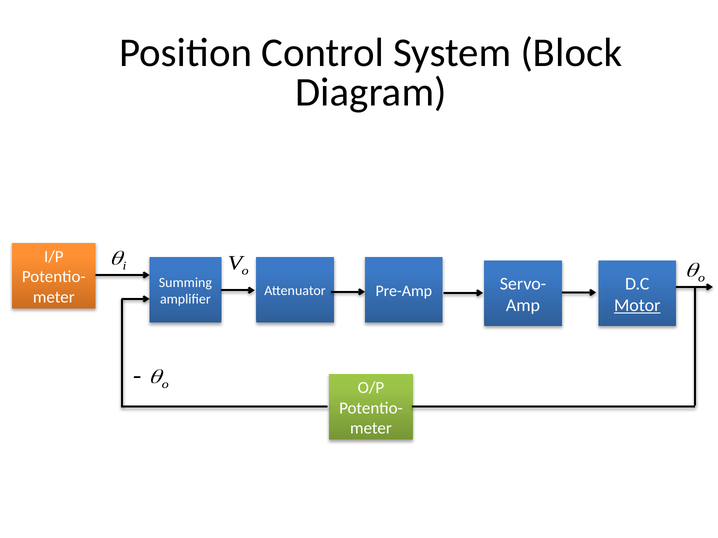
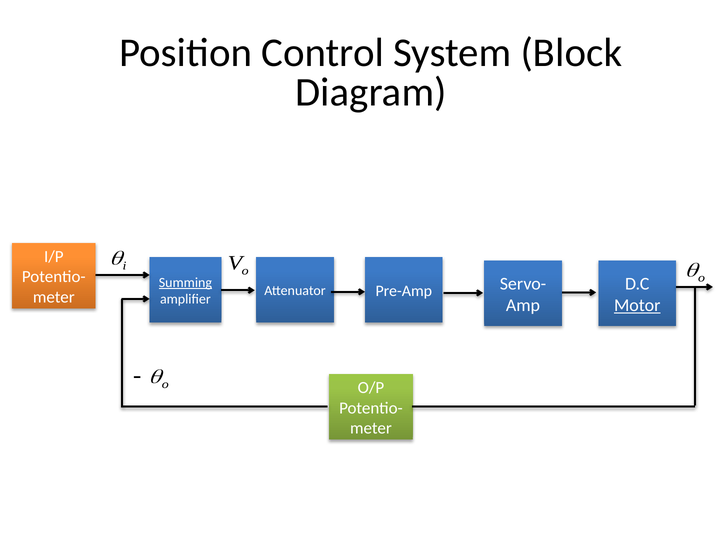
Summing underline: none -> present (185, 283)
